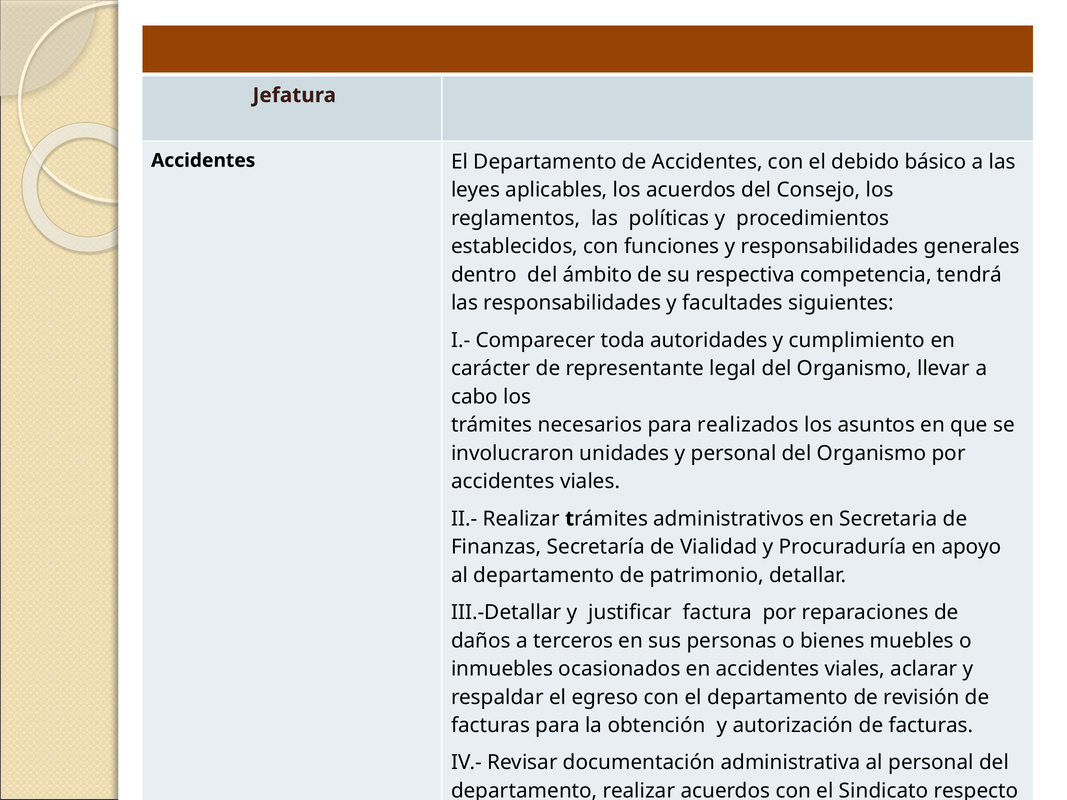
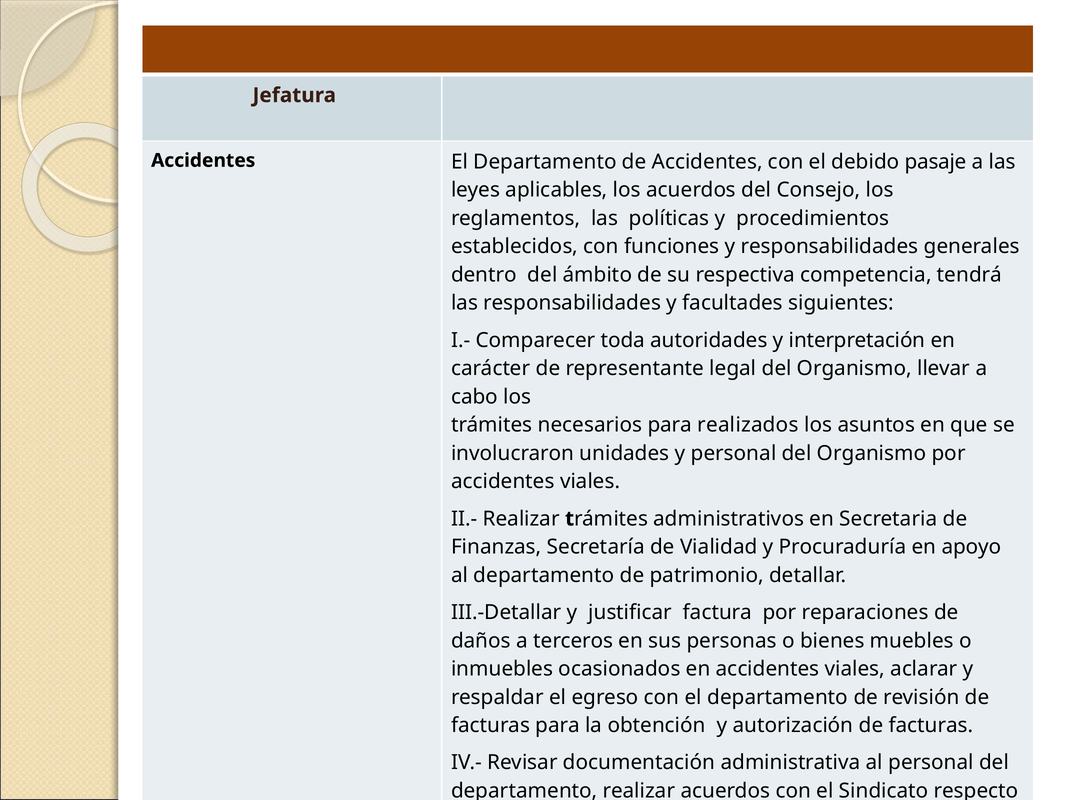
básico: básico -> pasaje (936, 162)
cumplimiento: cumplimiento -> interpretación (857, 340)
